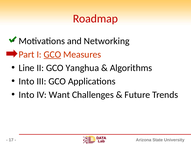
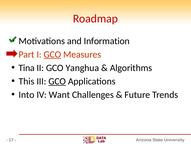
Networking: Networking -> Information (107, 41)
Line: Line -> Tina (27, 68)
Into: Into -> This (26, 81)
GCO underline: none -> present (57, 81)
